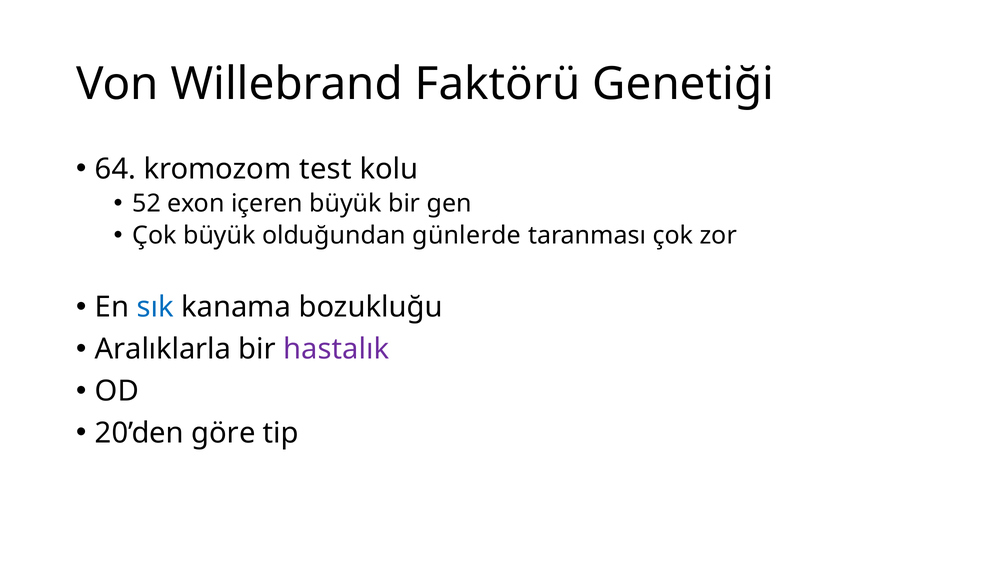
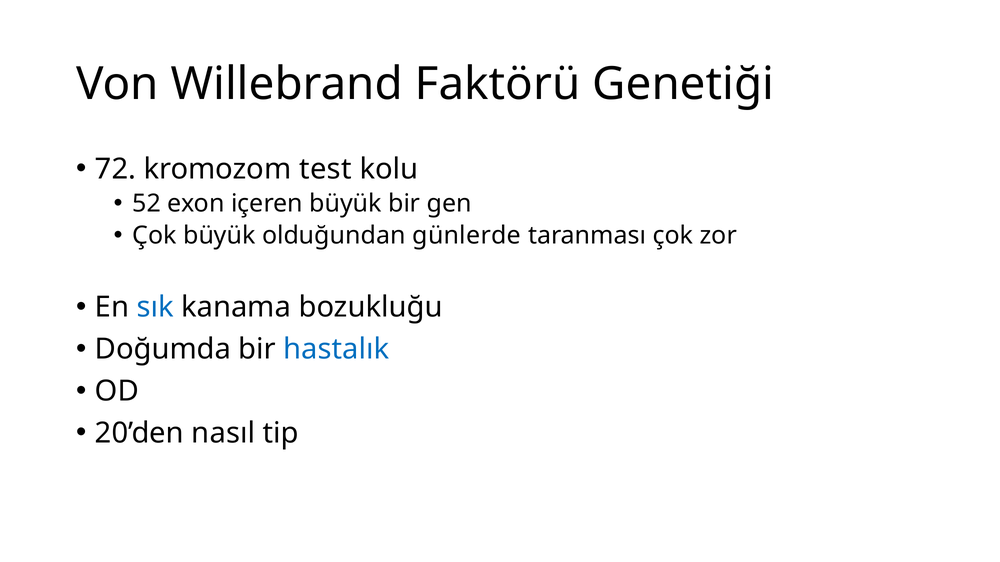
64: 64 -> 72 (116, 169)
Aralıklarla: Aralıklarla -> Doğumda (163, 349)
hastalık colour: purple -> blue (336, 349)
göre: göre -> nasıl (223, 433)
